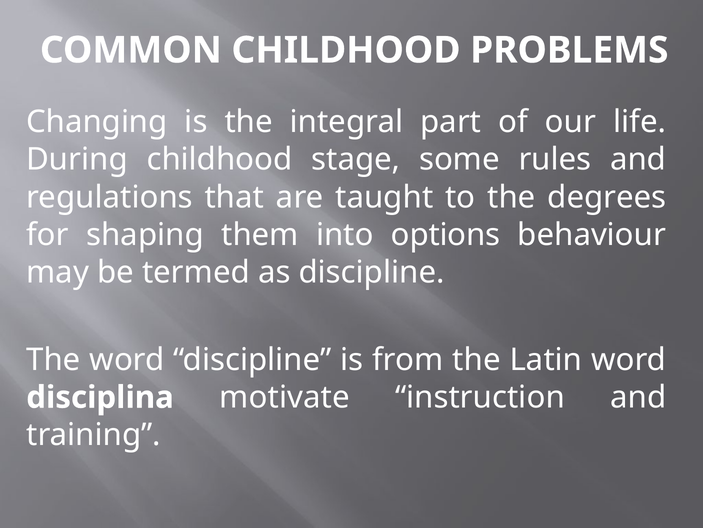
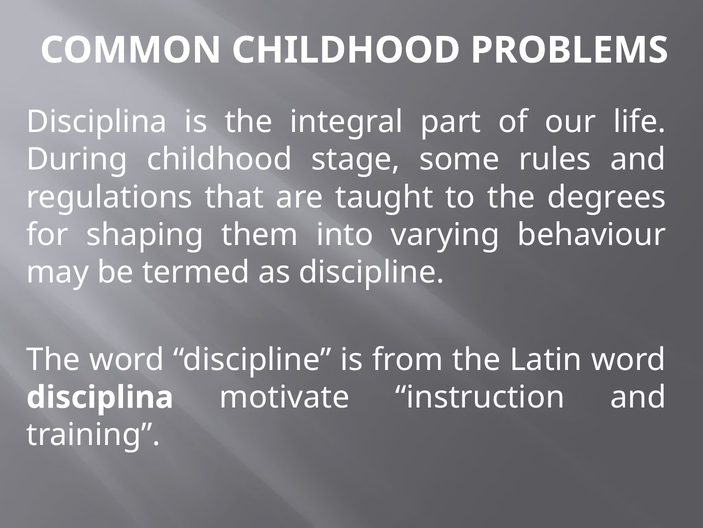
Changing: Changing -> Disciplina (97, 122)
options: options -> varying (445, 234)
